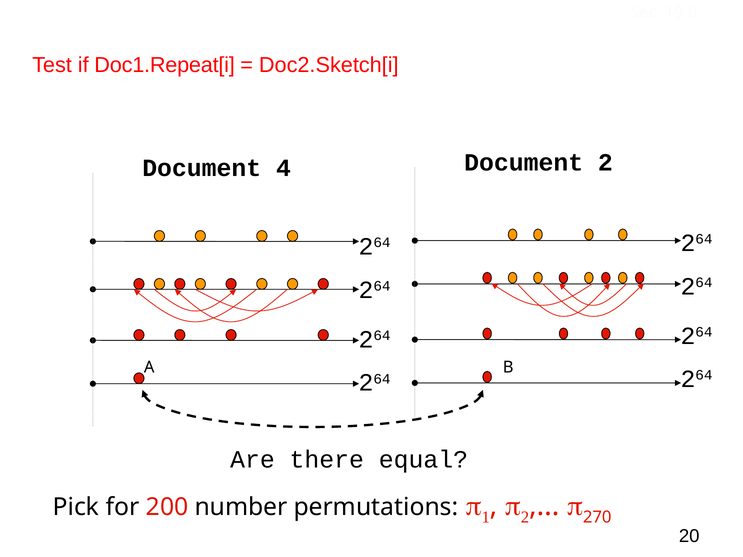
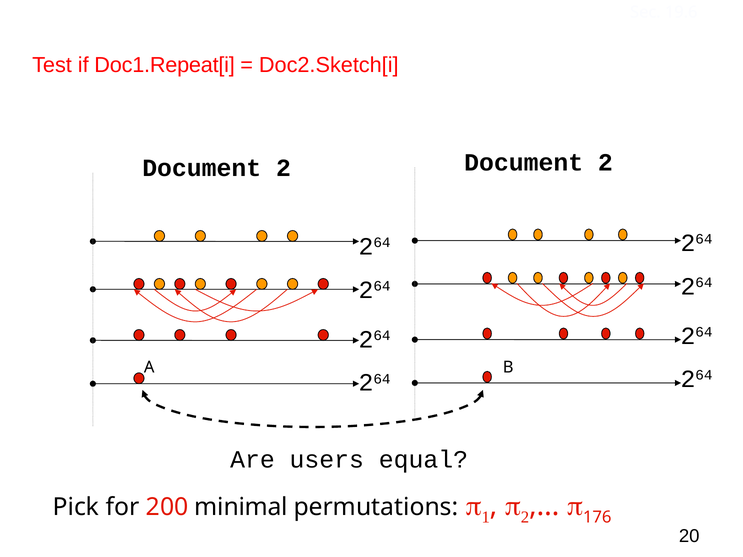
4: 4 -> 2 (283, 168)
there: there -> users (327, 460)
number: number -> minimal (241, 507)
270: 270 -> 176 (597, 517)
